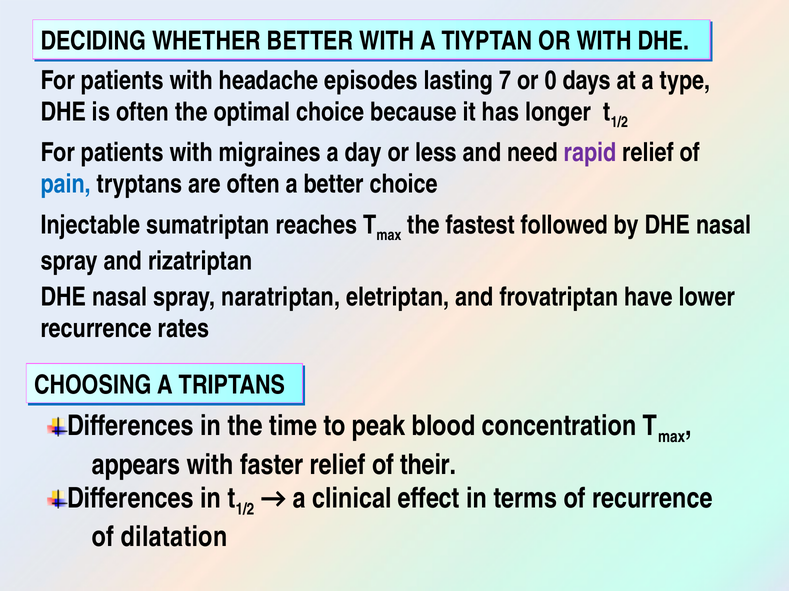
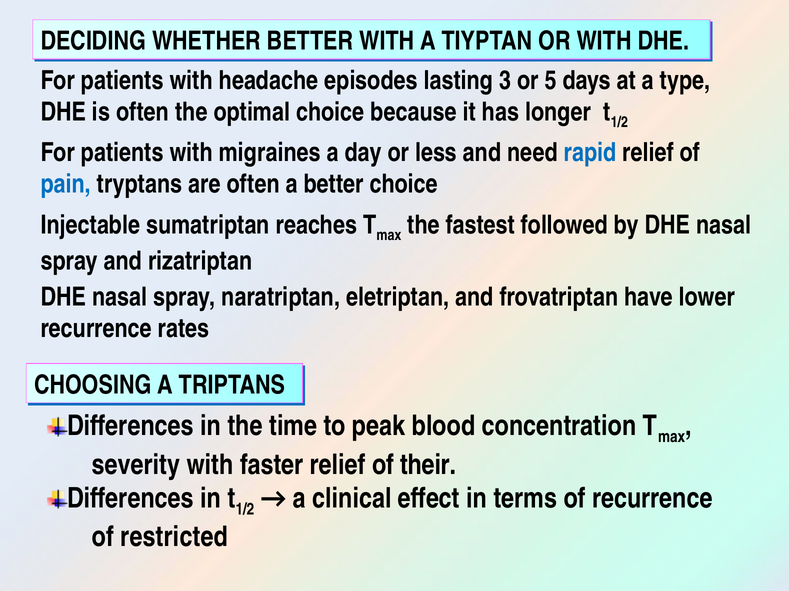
7: 7 -> 3 (505, 81)
0: 0 -> 5 (551, 81)
rapid colour: purple -> blue (590, 153)
appears: appears -> severity (136, 465)
dilatation: dilatation -> restricted (174, 538)
